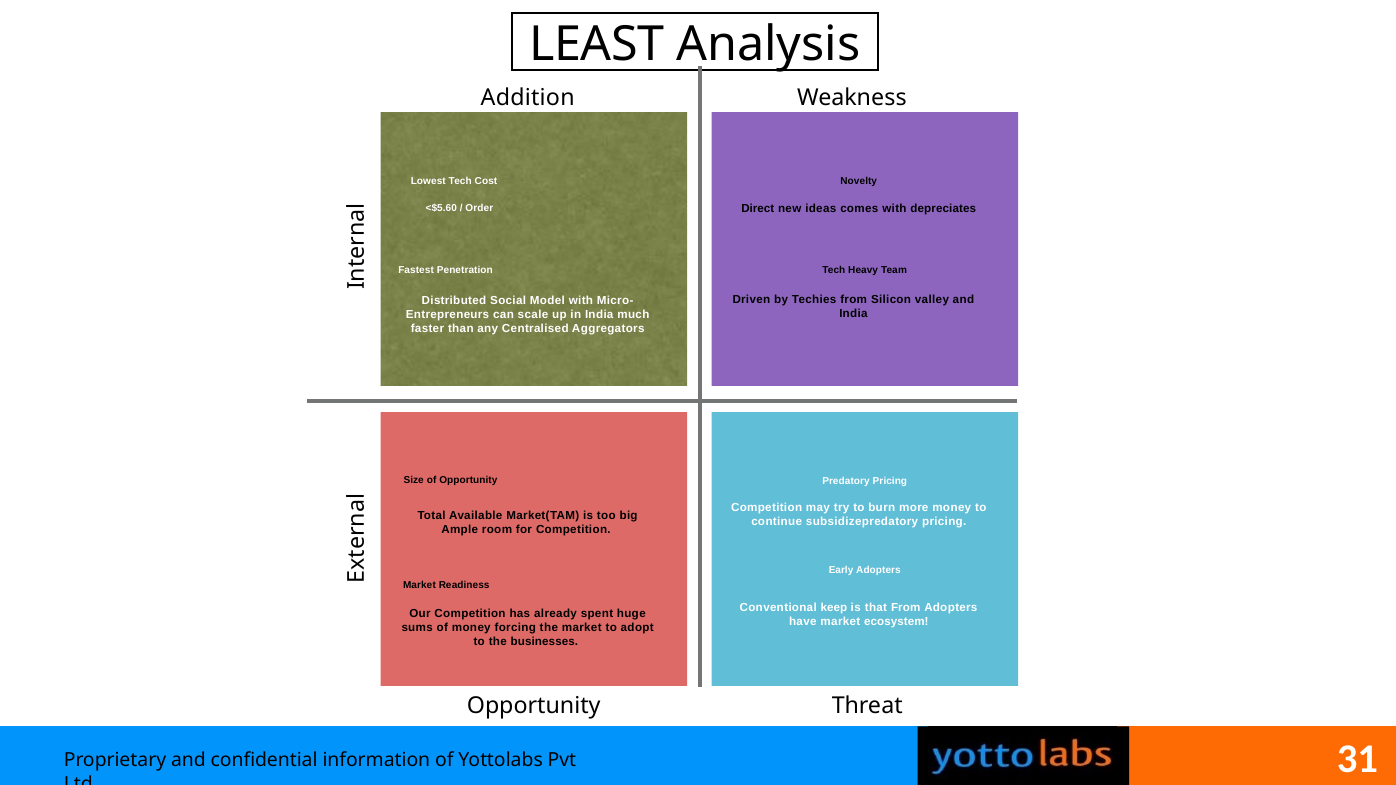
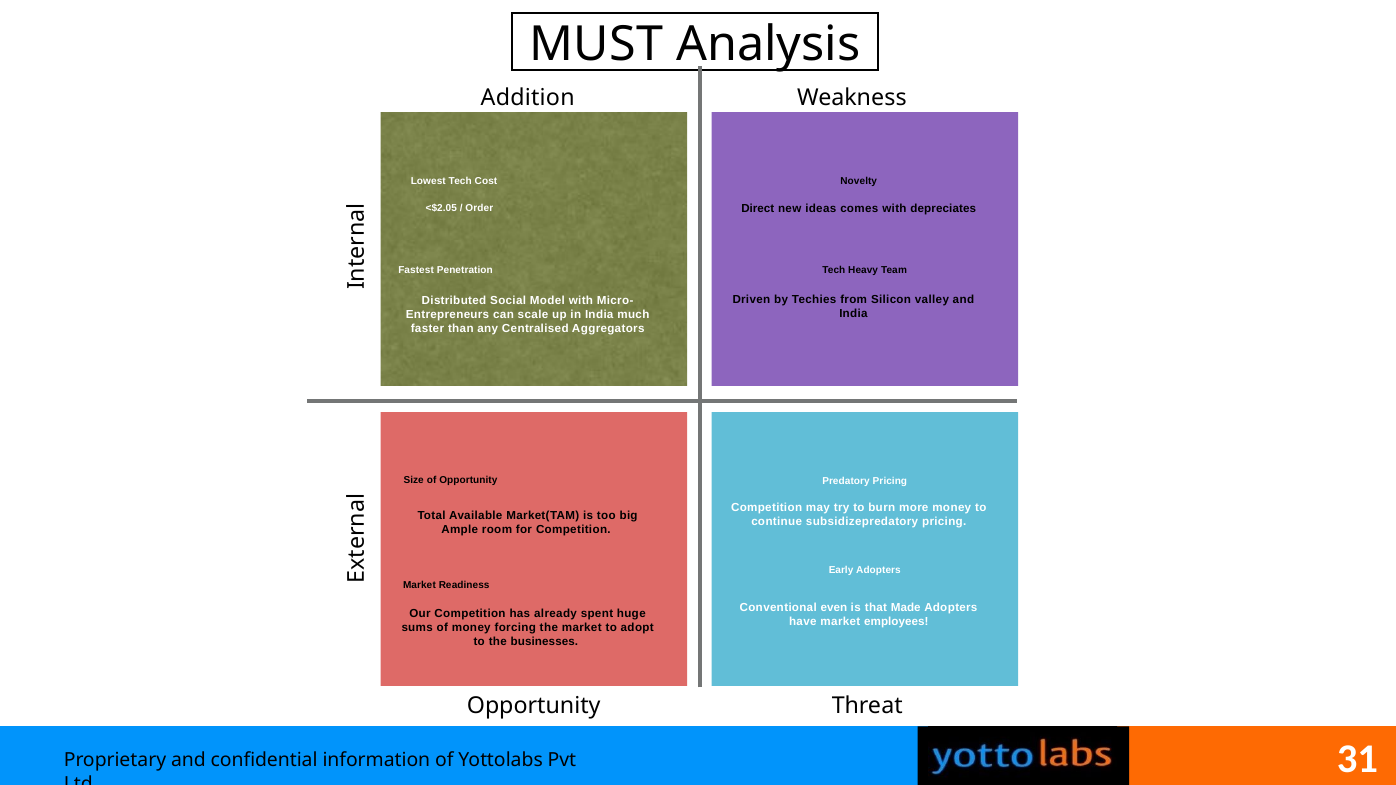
LEAST: LEAST -> MUST (597, 45)
<$5.60: <$5.60 -> <$2.05 (441, 209)
keep: keep -> even (834, 608)
that From: From -> Made (906, 608)
ecosystem: ecosystem -> employees (896, 622)
